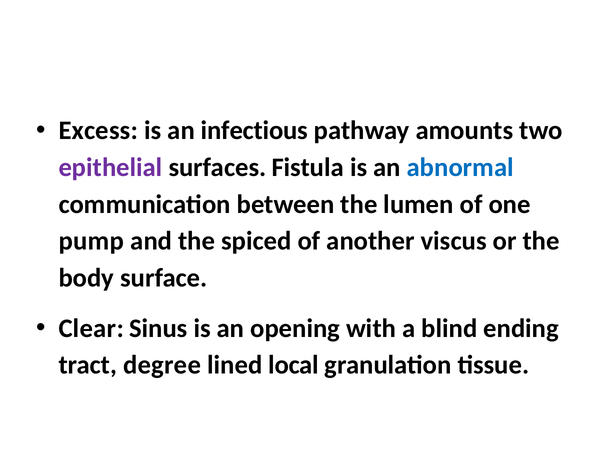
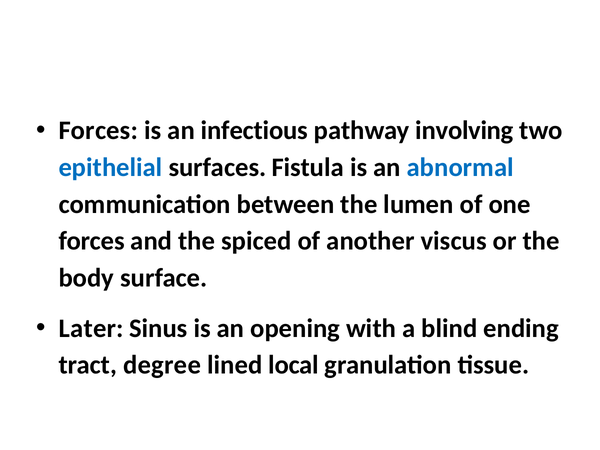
Excess: Excess -> Forces (98, 131)
amounts: amounts -> involving (464, 131)
epithelial colour: purple -> blue (111, 167)
pump: pump -> forces (92, 241)
Clear: Clear -> Later (91, 328)
